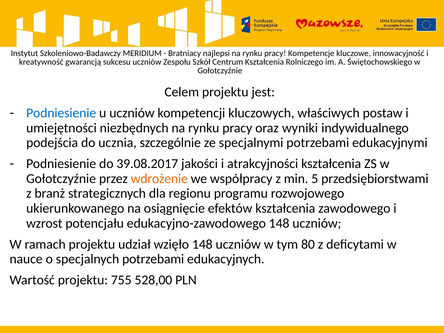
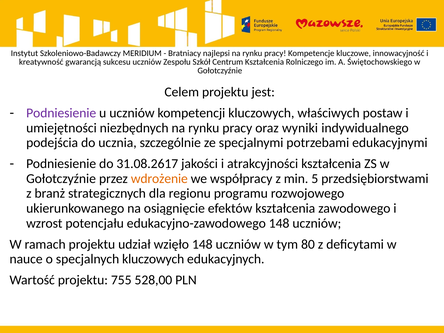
Podniesienie colour: blue -> purple (61, 113)
39.08.2017: 39.08.2017 -> 31.08.2617 (147, 164)
specjalnych potrzebami: potrzebami -> kluczowych (153, 259)
